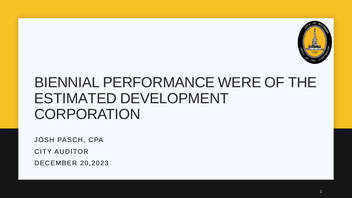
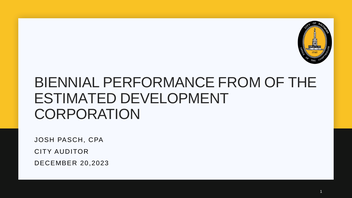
WERE: WERE -> FROM (239, 83)
